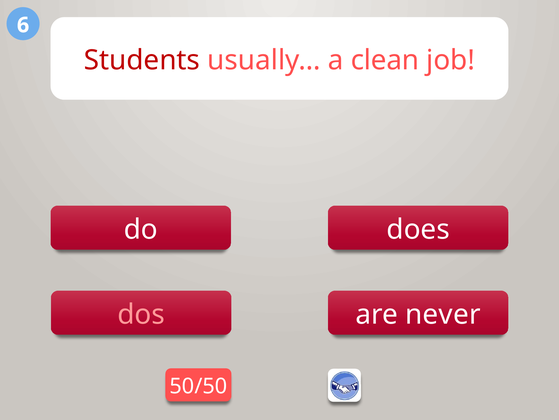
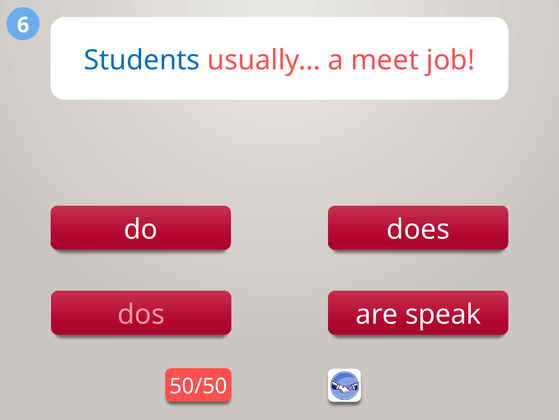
Students colour: red -> blue (142, 60)
clean: clean -> meet (385, 60)
never: never -> speak (443, 314)
